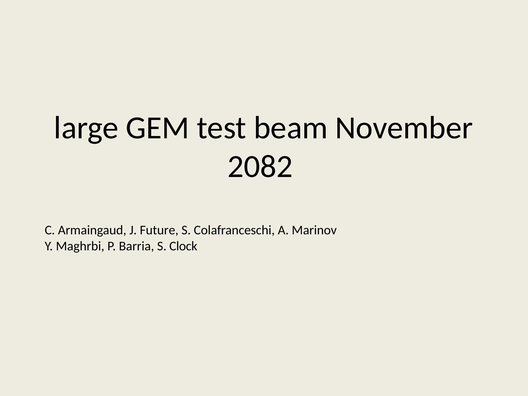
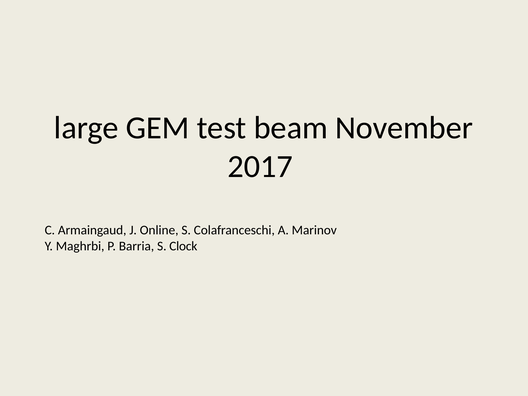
2082: 2082 -> 2017 (260, 166)
Future: Future -> Online (159, 230)
